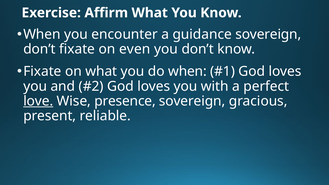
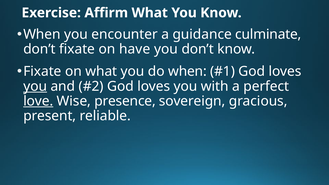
guidance sovereign: sovereign -> culminate (268, 34)
even: even -> have (135, 49)
you underline: none -> present (35, 86)
